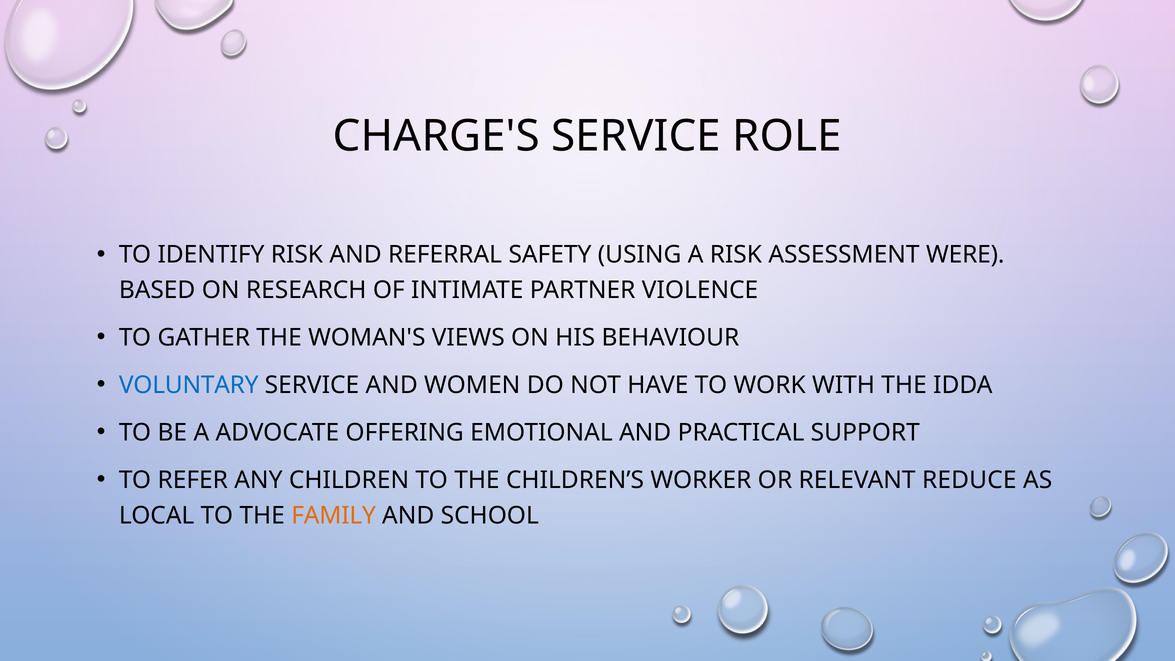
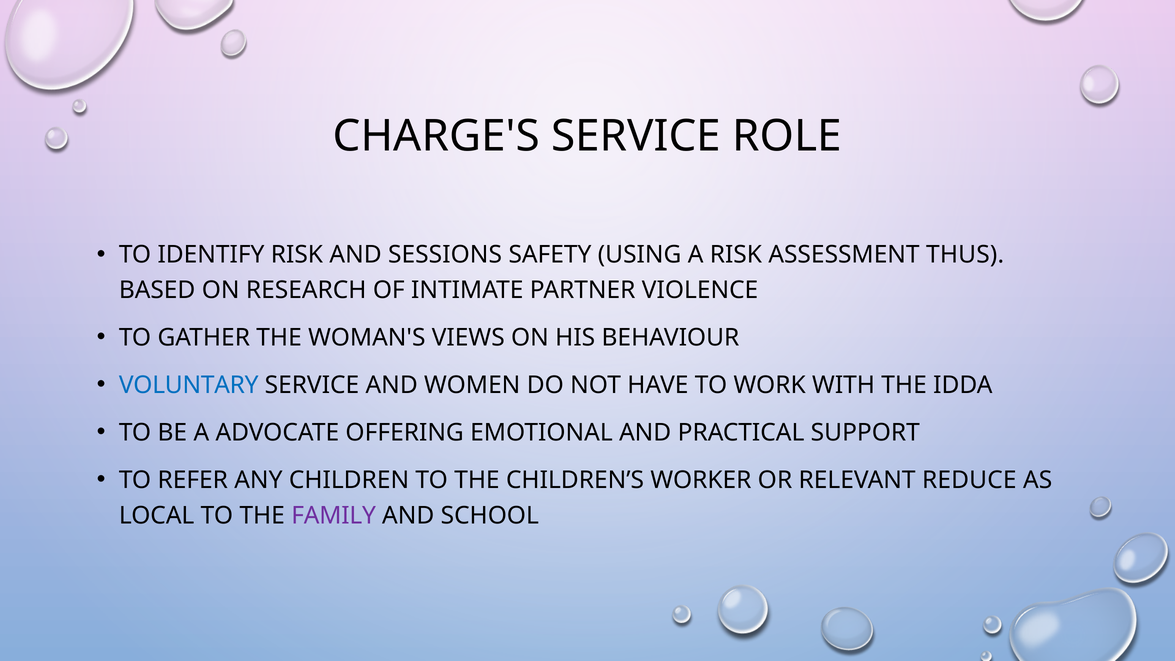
REFERRAL: REFERRAL -> SESSIONS (445, 255)
WERE: WERE -> THUS (965, 255)
FAMILY colour: orange -> purple (334, 516)
